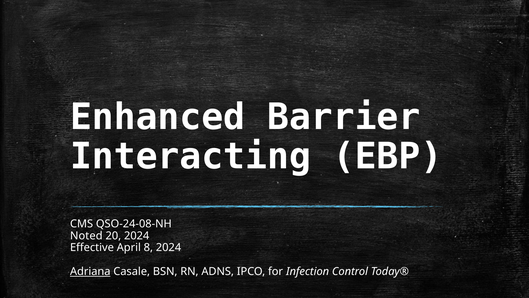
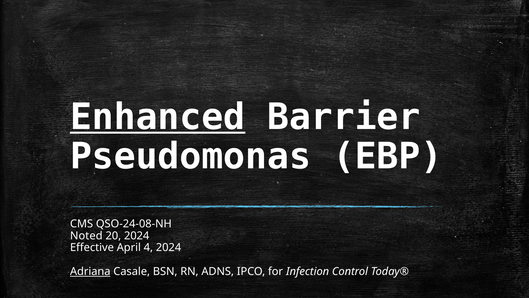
Enhanced underline: none -> present (158, 117)
Interacting: Interacting -> Pseudomonas (190, 156)
8: 8 -> 4 (148, 247)
